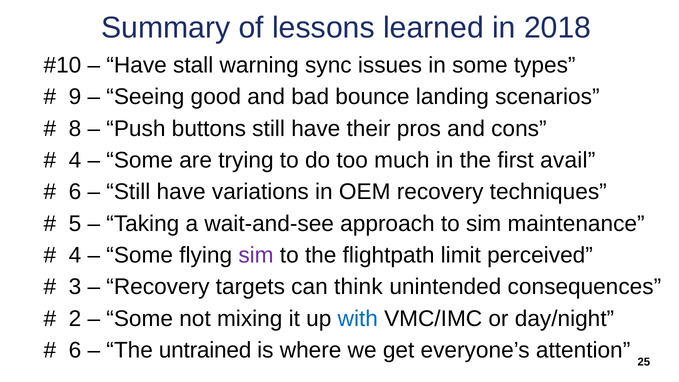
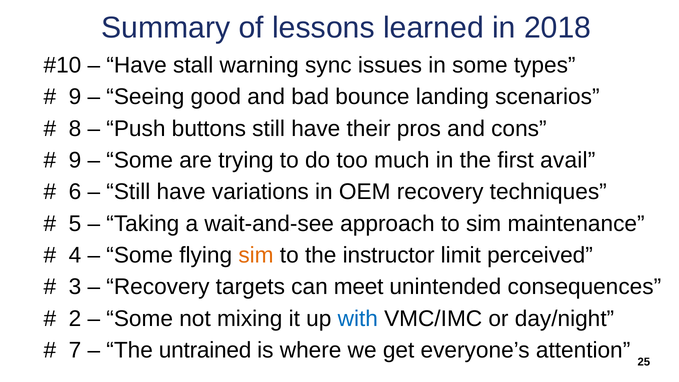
4: 4 -> 9 (75, 160)
sim colour: purple -> orange (256, 255)
flightpath: flightpath -> instructor (389, 255)
think: think -> meet (359, 287)
6: 6 -> 7 (75, 350)
